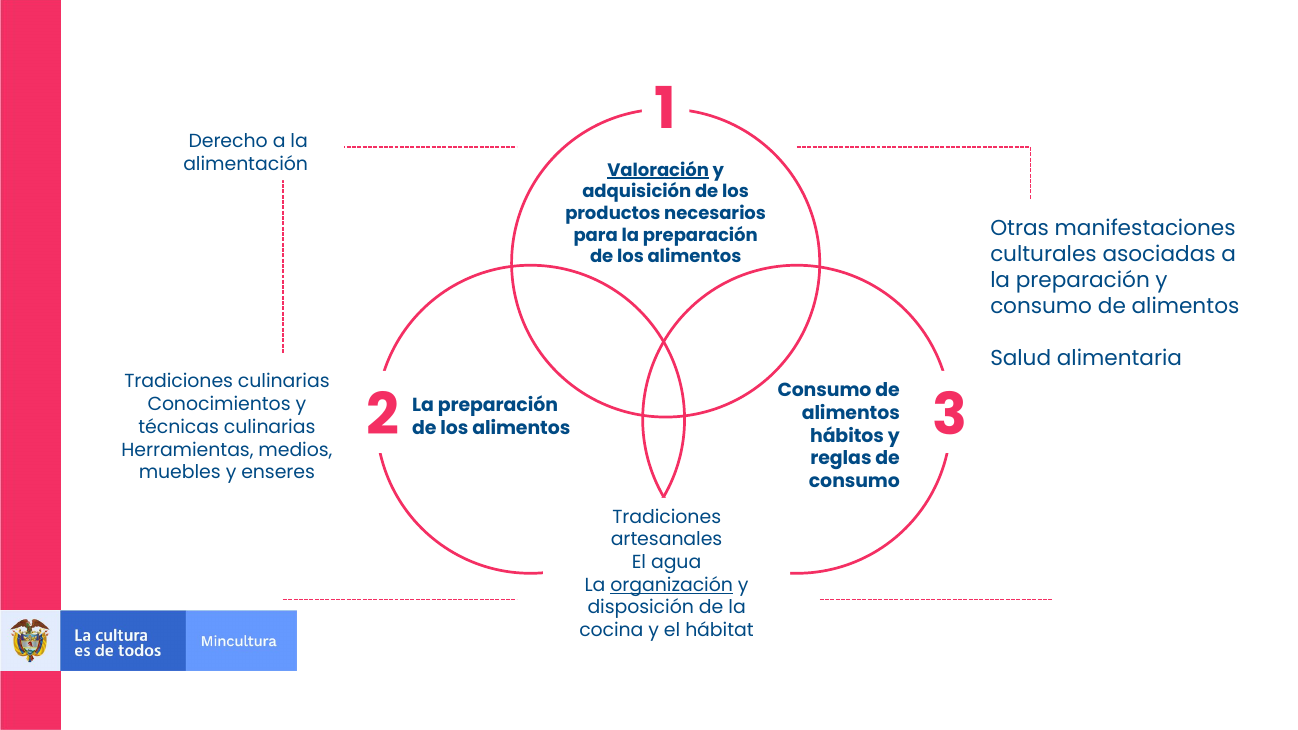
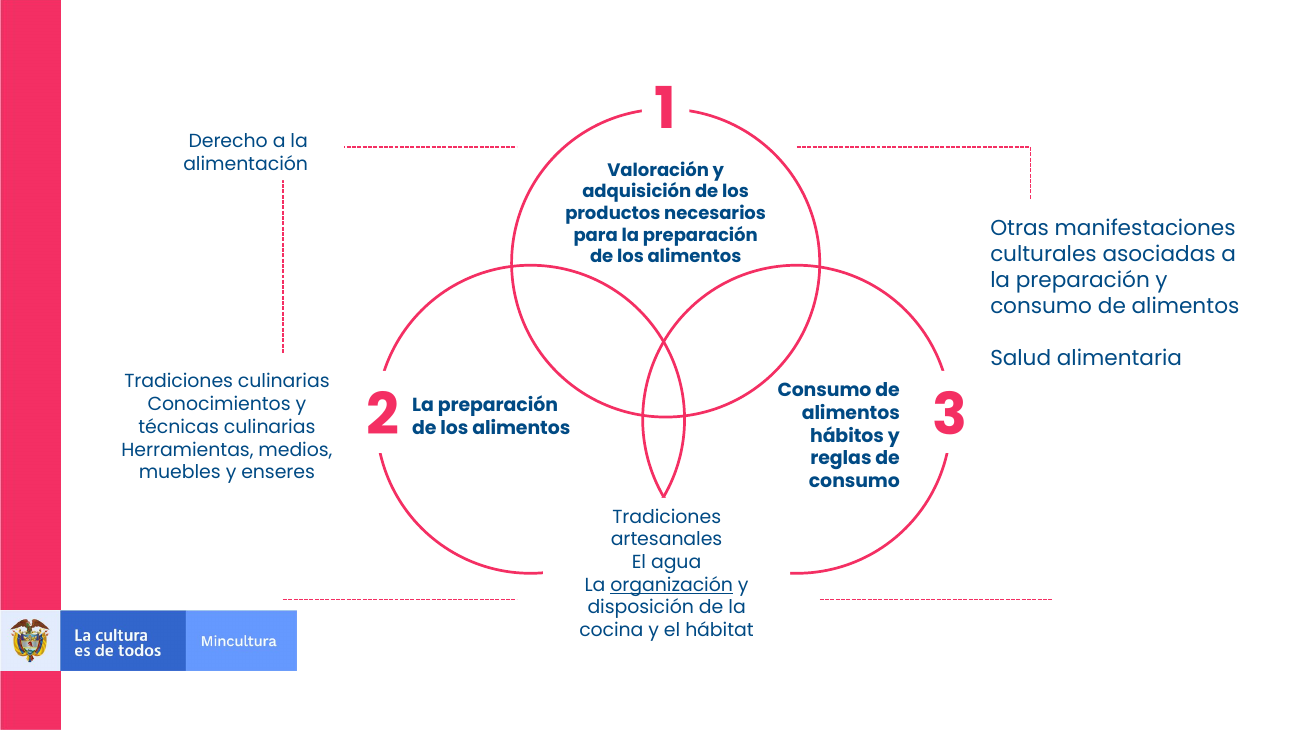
Valoración underline: present -> none (658, 170)
